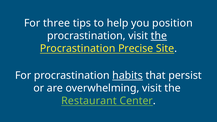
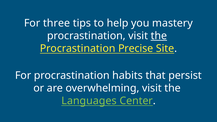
position: position -> mastery (172, 23)
habits underline: present -> none (128, 75)
Restaurant: Restaurant -> Languages (89, 101)
